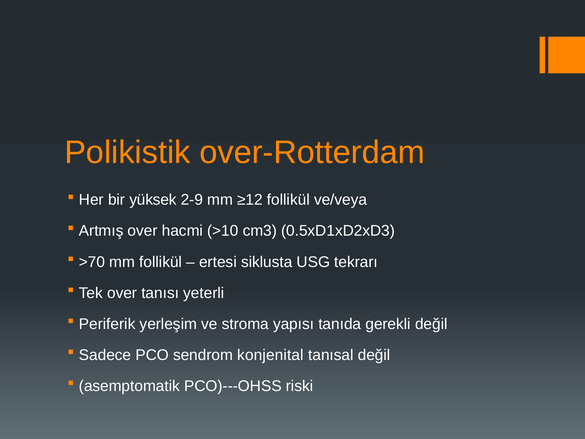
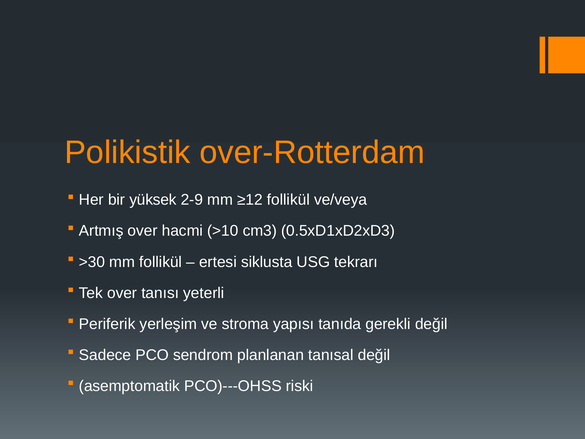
>70: >70 -> >30 (92, 262)
konjenital: konjenital -> planlanan (271, 355)
